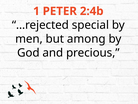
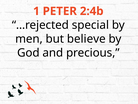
among: among -> believe (86, 39)
